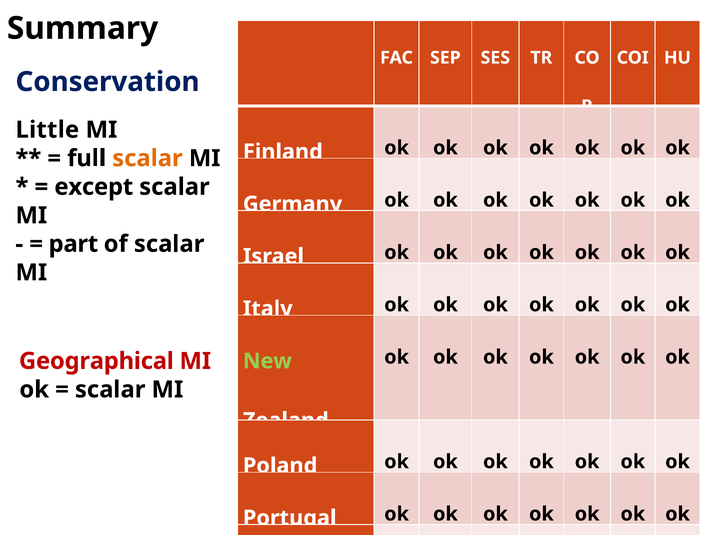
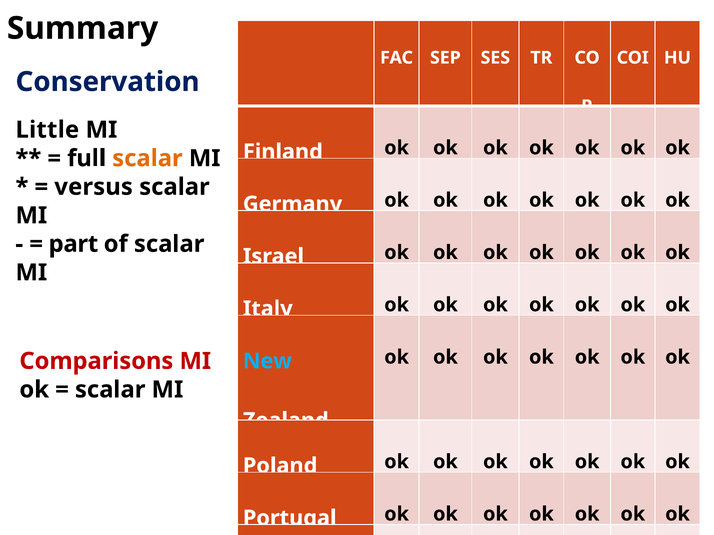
except: except -> versus (94, 187)
Geographical: Geographical -> Comparisons (96, 361)
New colour: light green -> light blue (267, 361)
